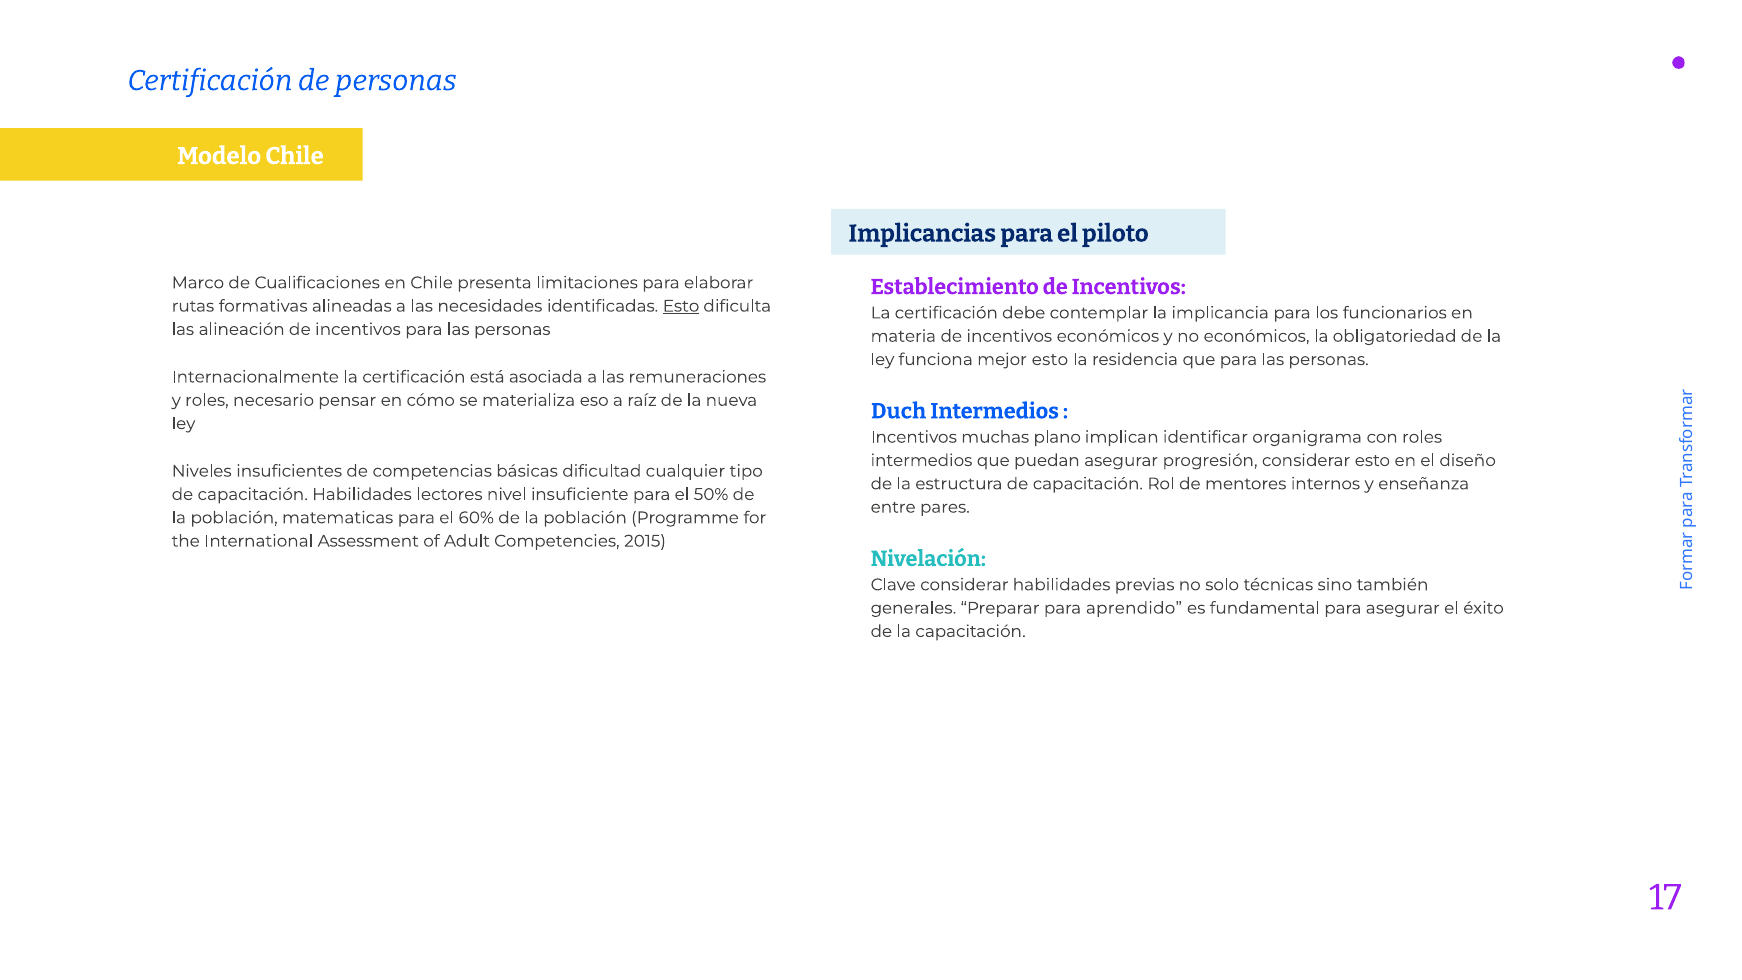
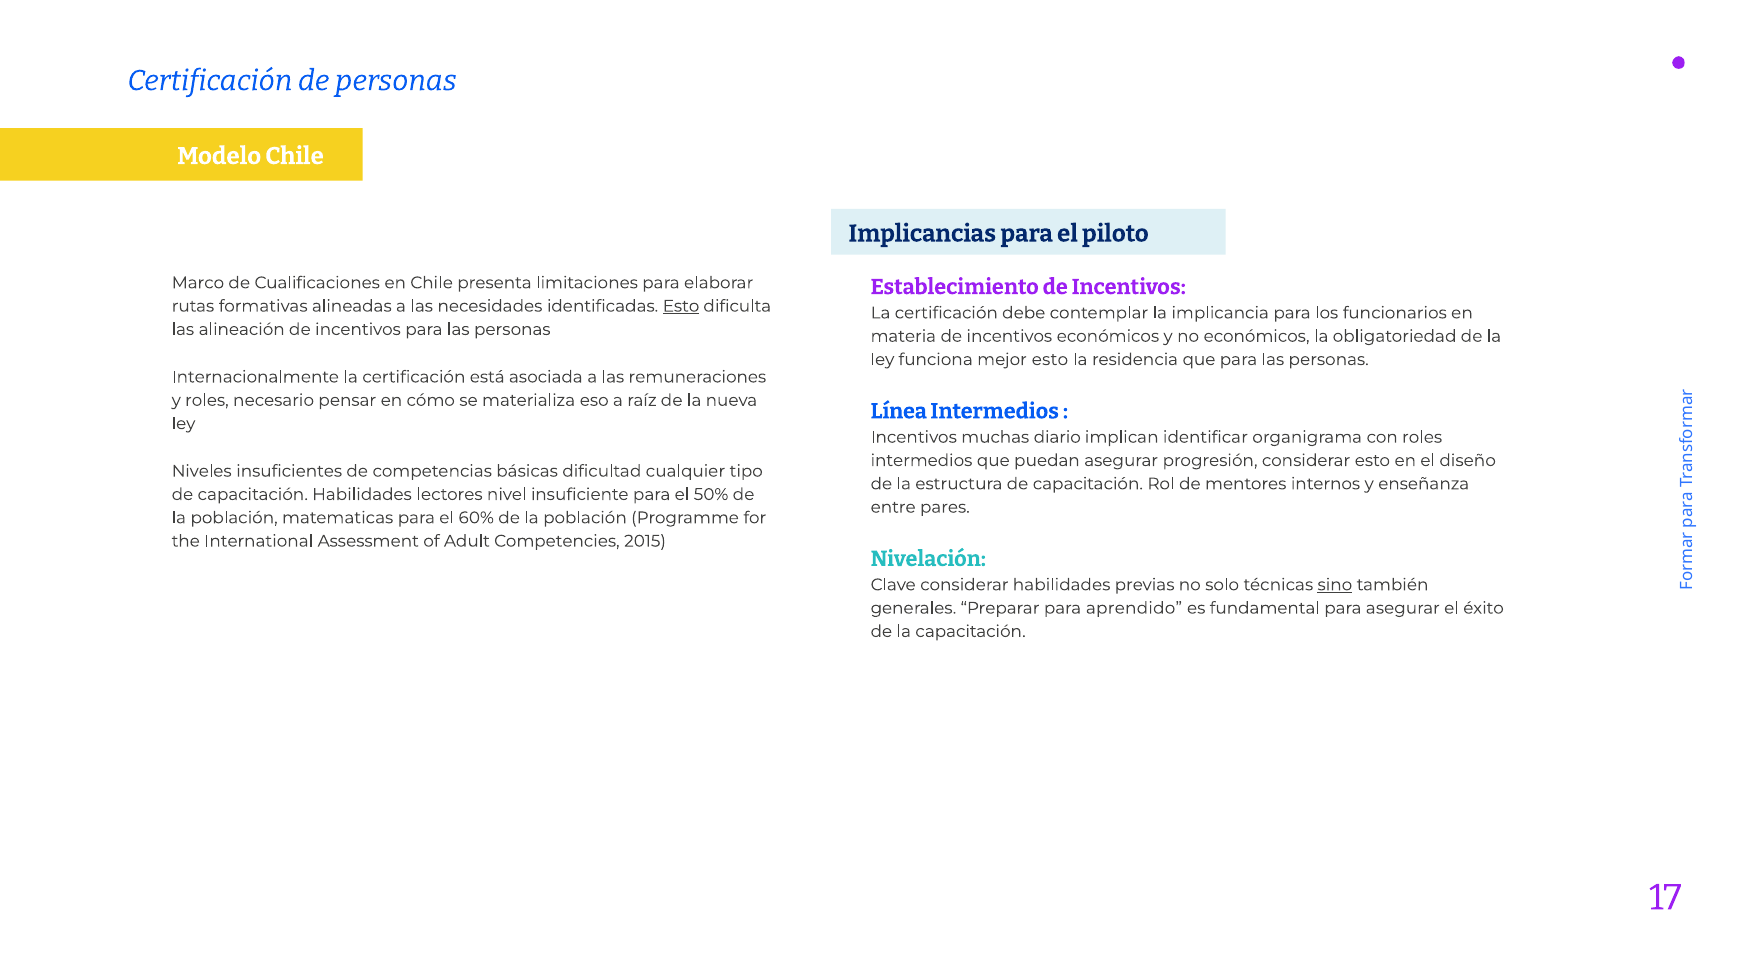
Duch: Duch -> Línea (899, 411)
plano: plano -> diario (1057, 437)
sino underline: none -> present (1335, 585)
